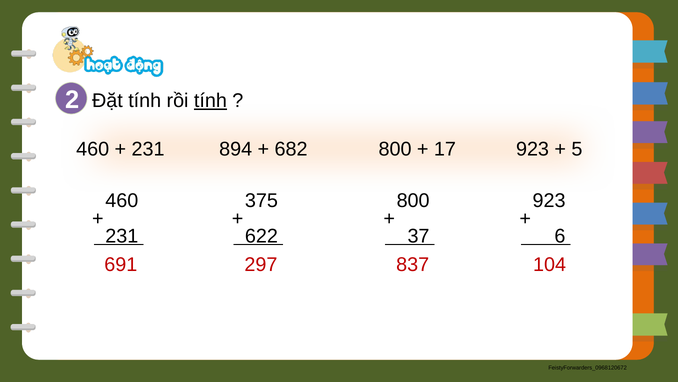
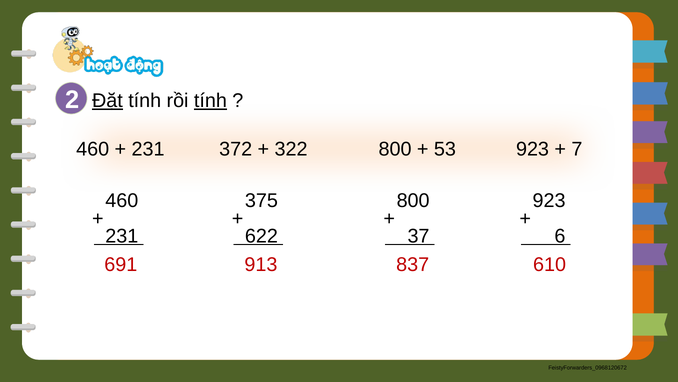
Đặt underline: none -> present (107, 101)
894: 894 -> 372 (236, 149)
682: 682 -> 322 (291, 149)
17: 17 -> 53 (445, 149)
5: 5 -> 7 (577, 149)
297: 297 -> 913 (261, 264)
104: 104 -> 610 (550, 264)
